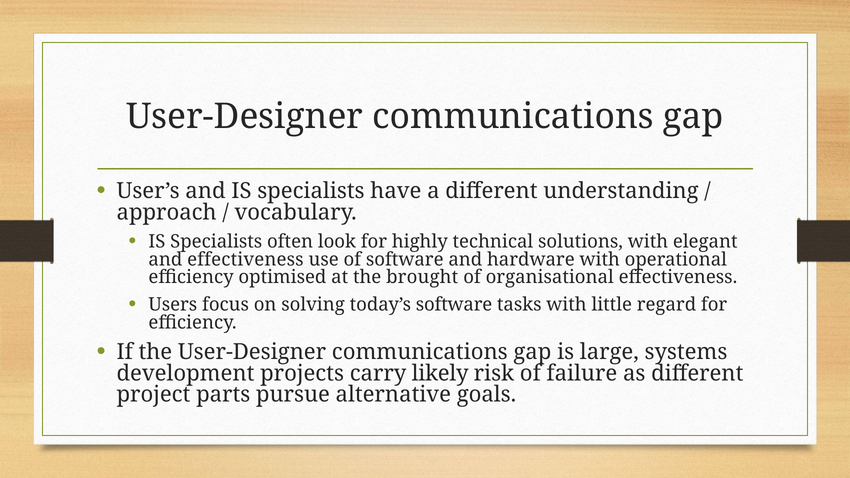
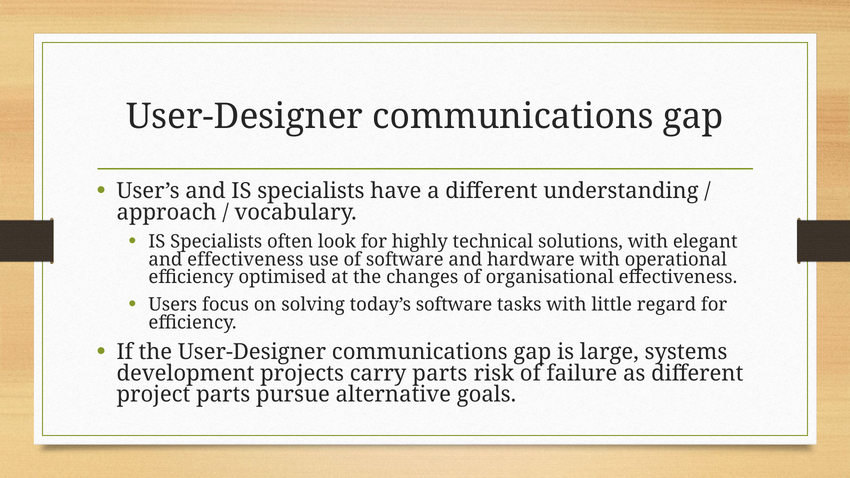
brought: brought -> changes (422, 277)
carry likely: likely -> parts (440, 373)
